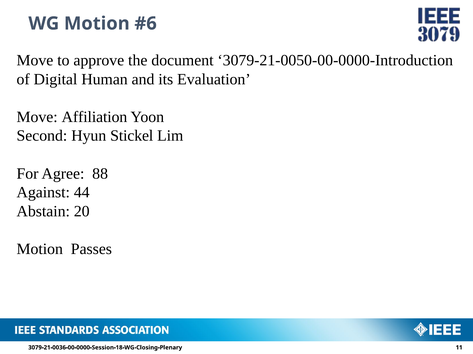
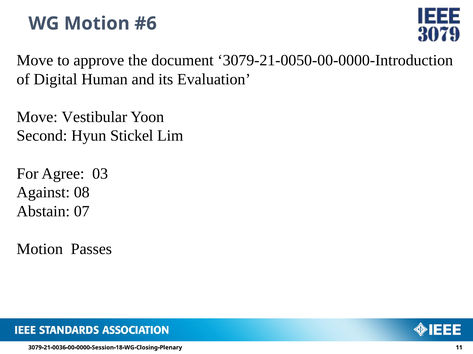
Affiliation: Affiliation -> Vestibular (94, 117)
88: 88 -> 03 (100, 174)
44: 44 -> 08 (82, 193)
20: 20 -> 07 (82, 212)
